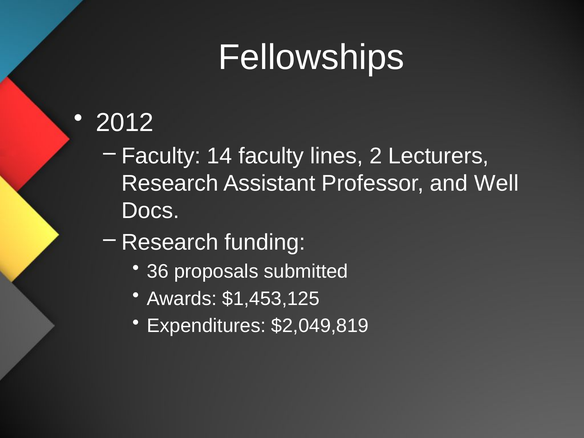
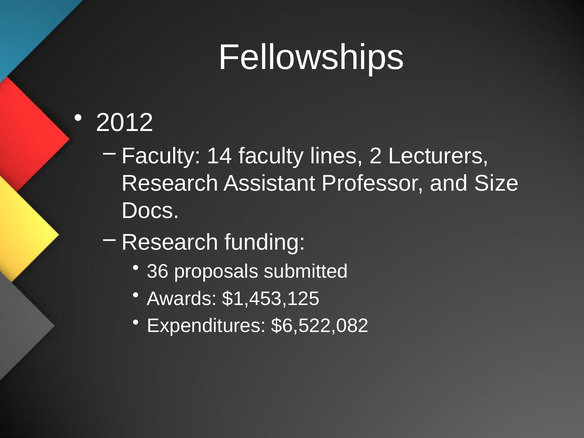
Well: Well -> Size (497, 183)
$2,049,819: $2,049,819 -> $6,522,082 (320, 326)
